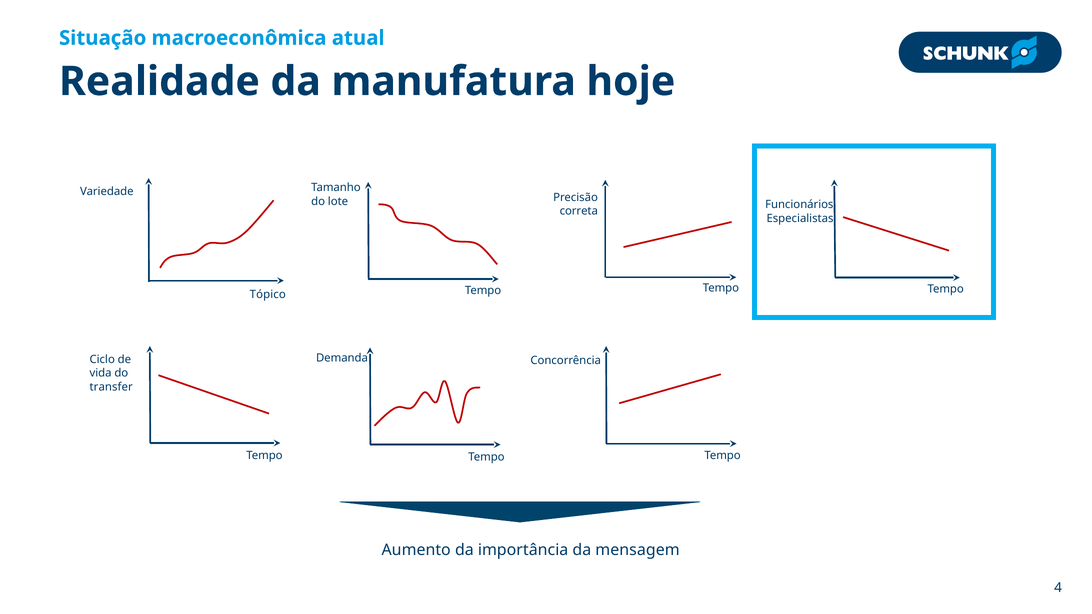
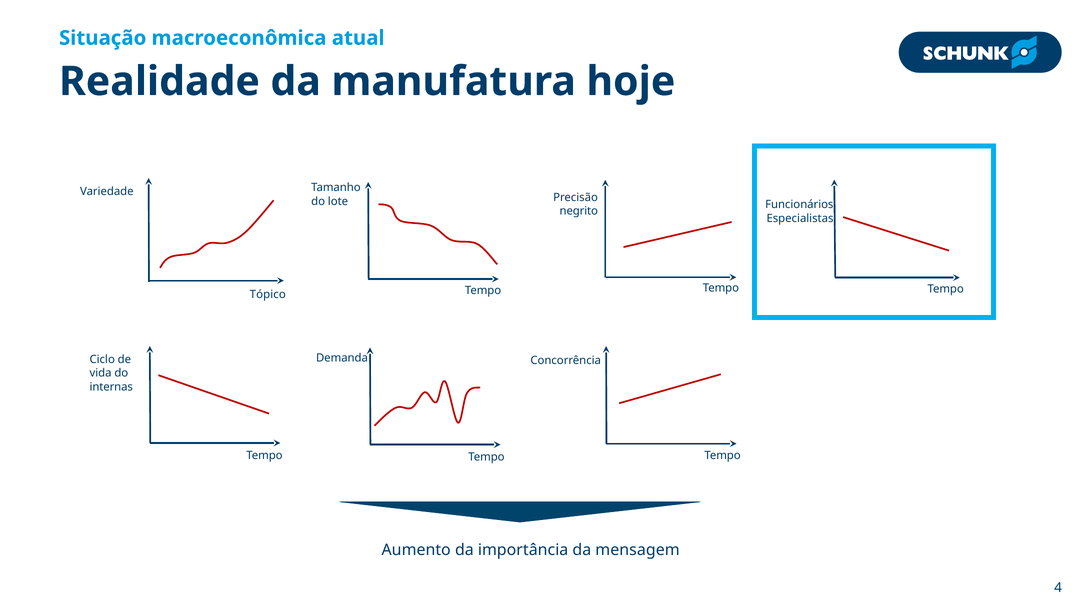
correta: correta -> negrito (579, 211)
transfer: transfer -> internas (111, 387)
